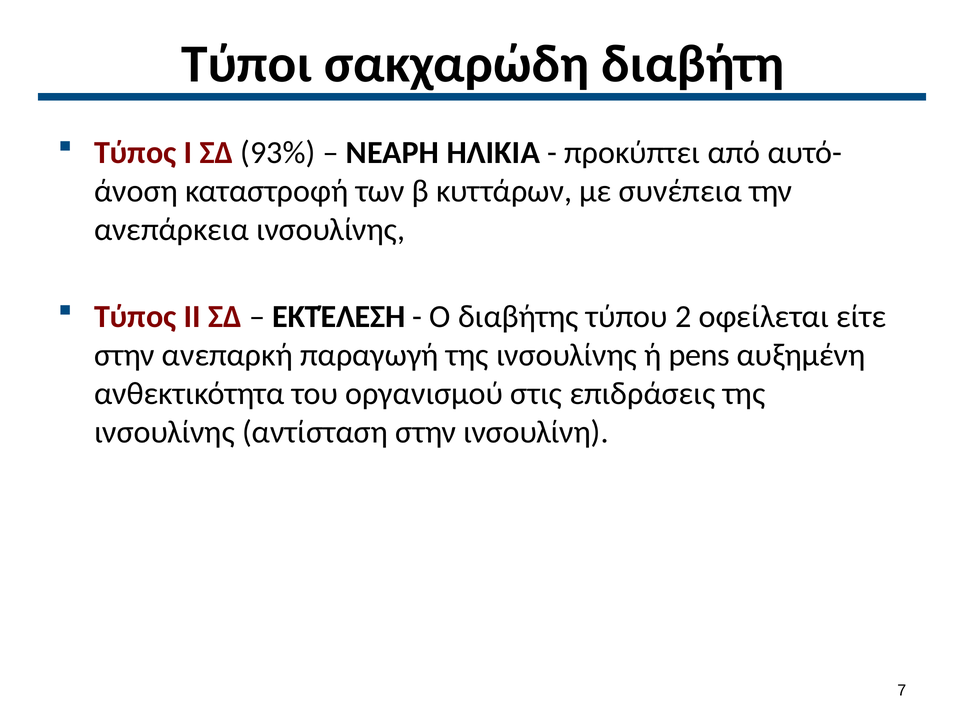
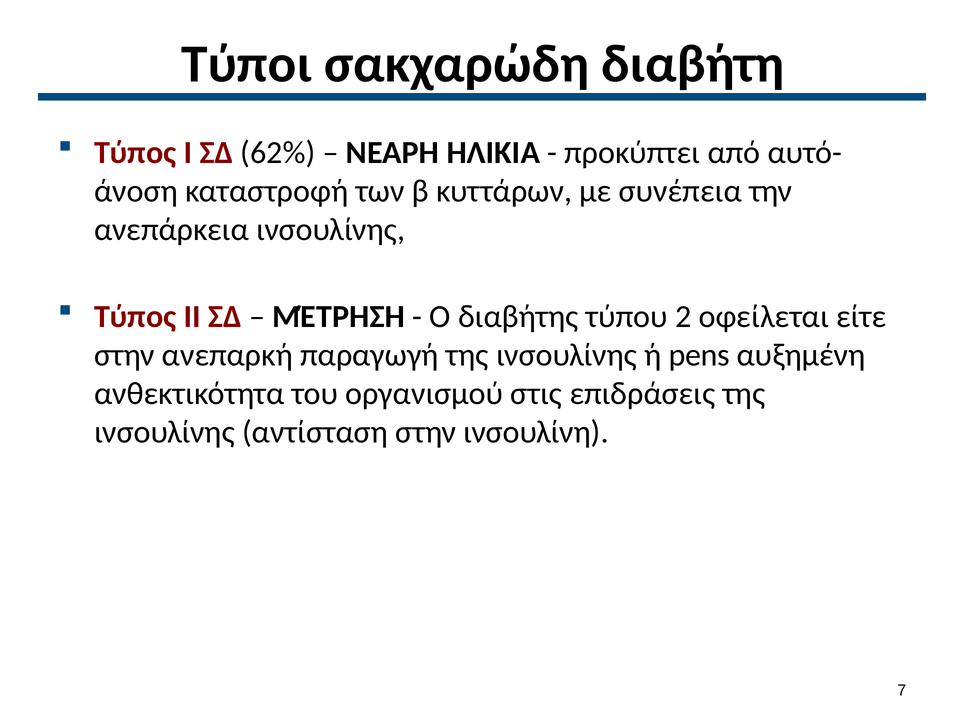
93%: 93% -> 62% (278, 153)
ΕΚΤΈΛΕΣΗ: ΕΚΤΈΛΕΣΗ -> ΜΈΤΡΗΣΗ (339, 316)
